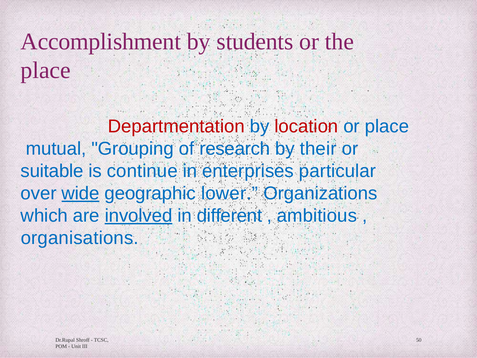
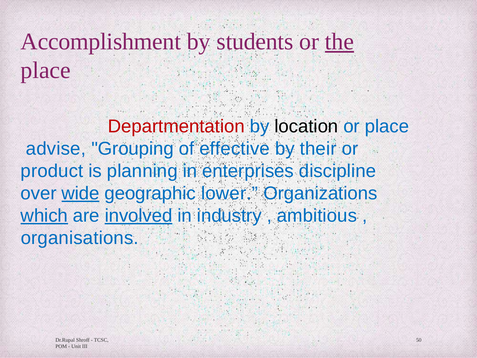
the underline: none -> present (339, 42)
location colour: red -> black (306, 126)
mutual: mutual -> advise (56, 149)
research: research -> effective (235, 149)
suitable: suitable -> product (52, 171)
continue: continue -> planning (142, 171)
particular: particular -> discipline (338, 171)
which underline: none -> present (44, 215)
different: different -> industry (229, 215)
